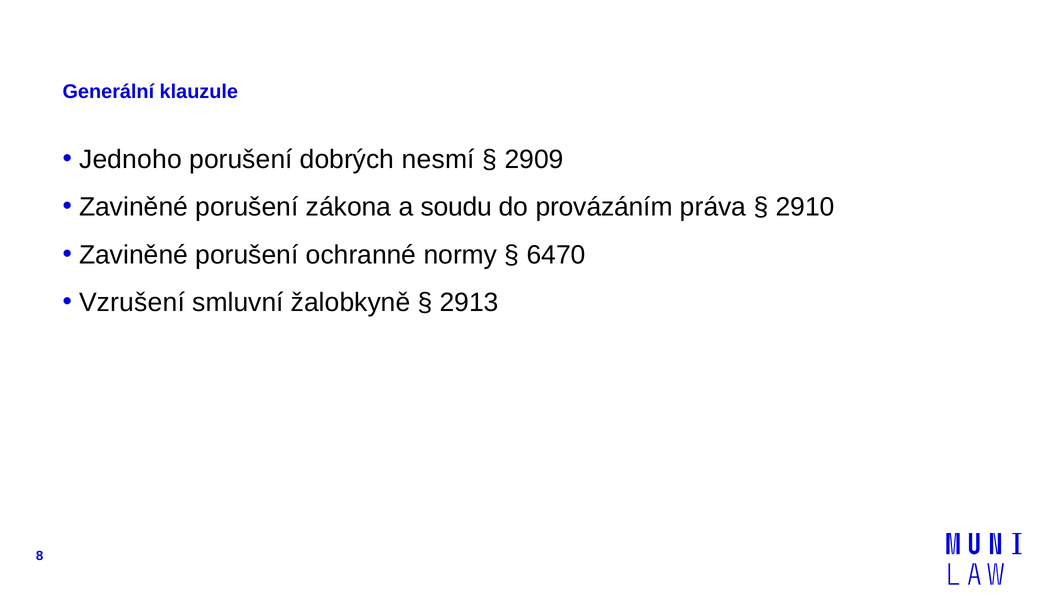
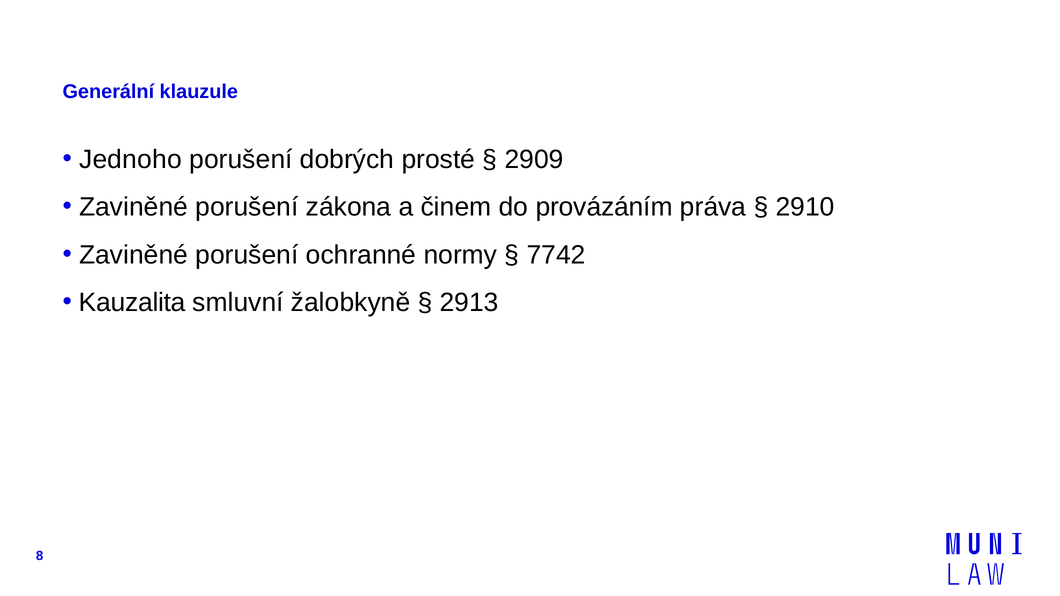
nesmí: nesmí -> prosté (438, 160)
soudu: soudu -> činem (456, 207)
6470: 6470 -> 7742 (556, 255)
Vzrušení: Vzrušení -> Kauzalita (132, 303)
